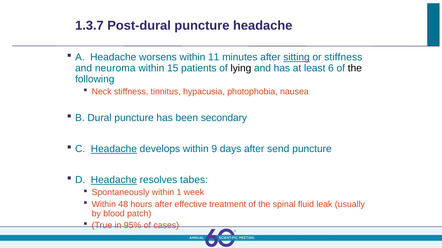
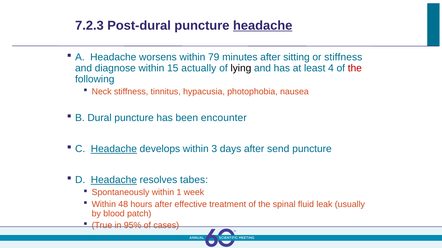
1.3.7: 1.3.7 -> 7.2.3 (89, 26)
headache underline: none -> present (263, 26)
11: 11 -> 79 (214, 57)
sitting underline: present -> none (296, 57)
neuroma: neuroma -> diagnose (115, 68)
patients: patients -> actually (199, 68)
6: 6 -> 4 (331, 68)
the colour: black -> red (355, 68)
secondary: secondary -> encounter (224, 118)
9: 9 -> 3 (214, 149)
